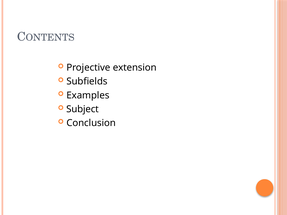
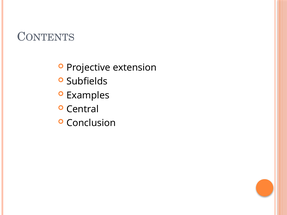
Subject: Subject -> Central (83, 109)
